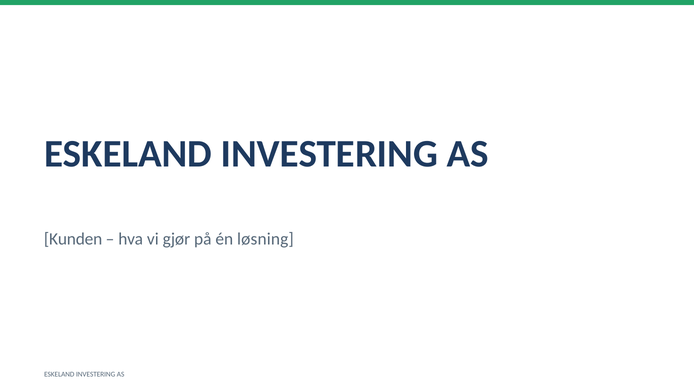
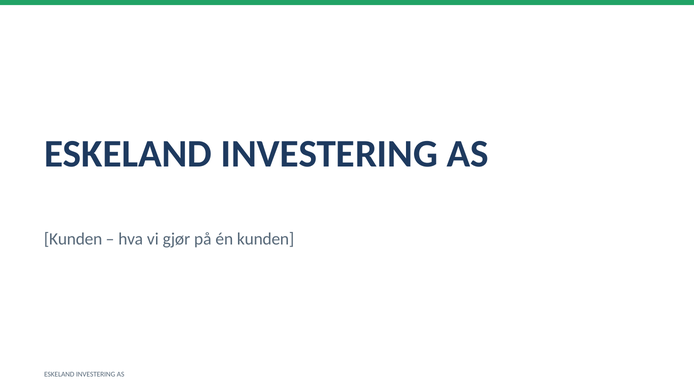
én løsning: løsning -> kunden (266, 239)
